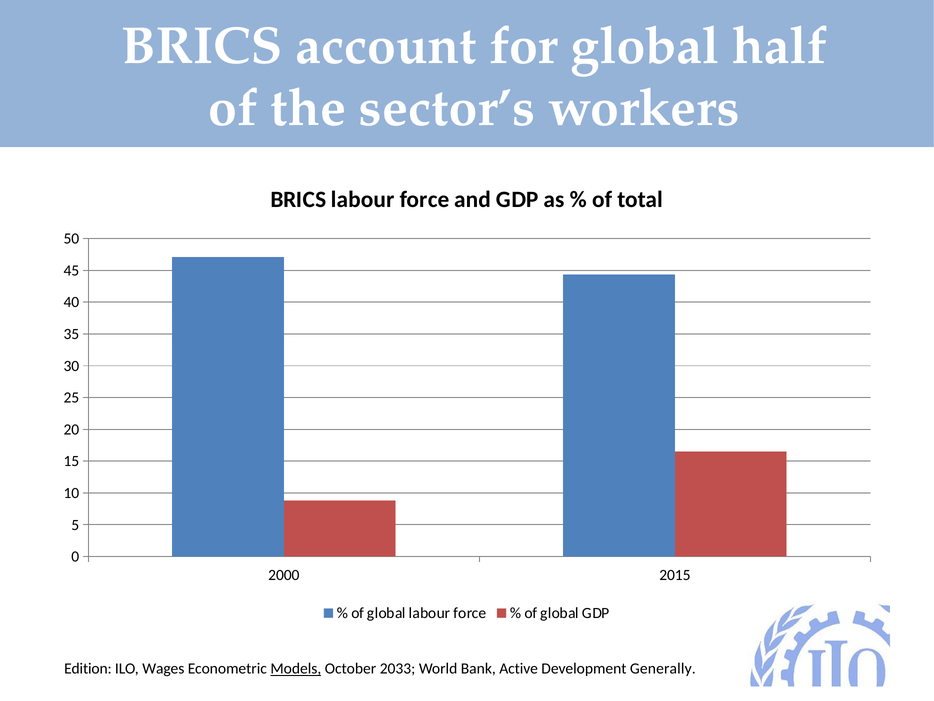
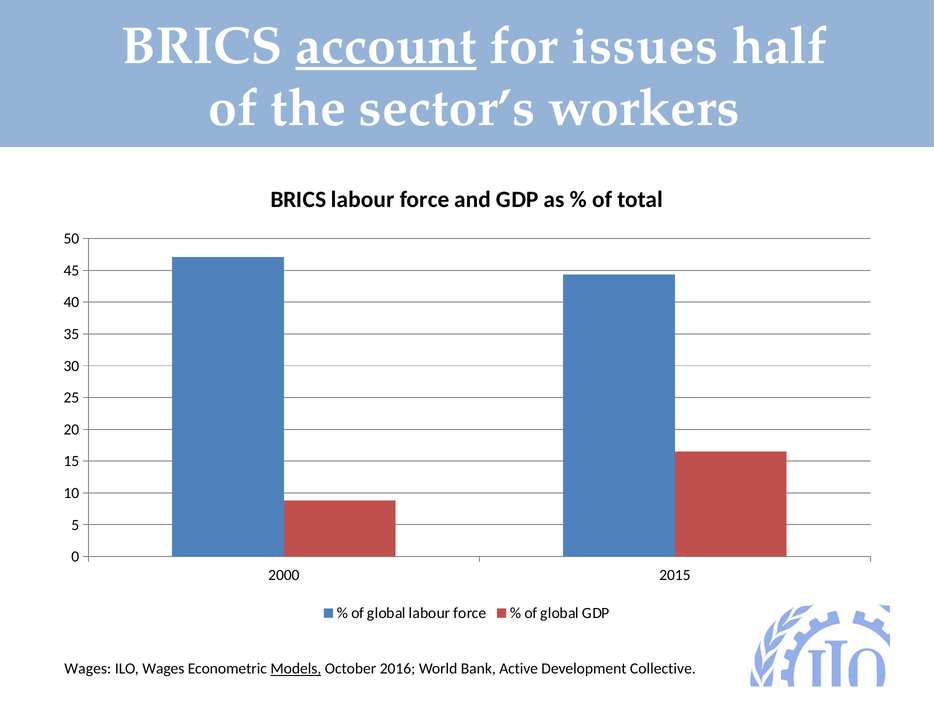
account underline: none -> present (386, 46)
for global: global -> issues (645, 46)
Edition: Edition -> Wages (88, 668)
2033: 2033 -> 2016 (398, 668)
Generally: Generally -> Collective (663, 668)
